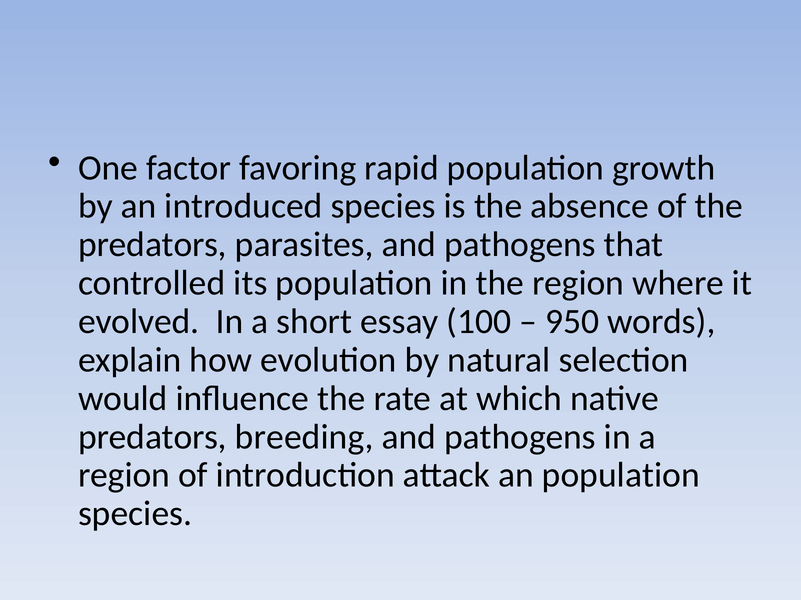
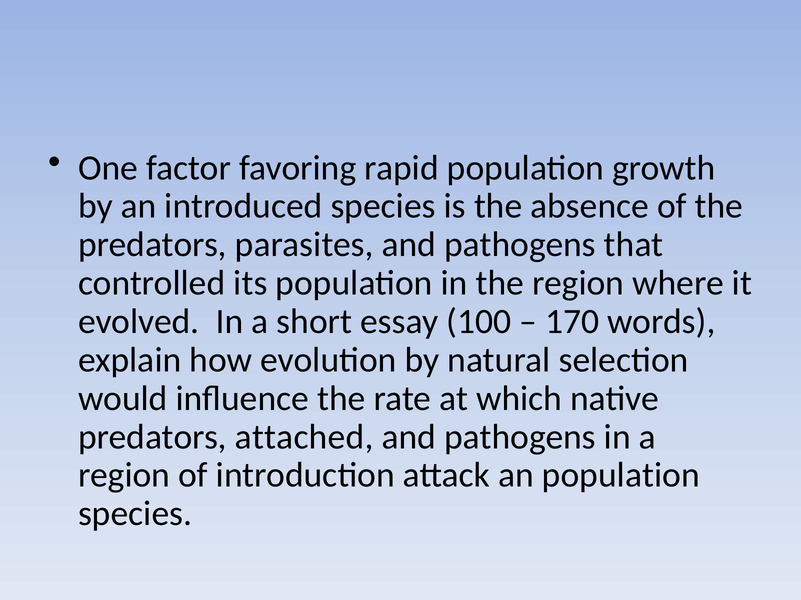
950: 950 -> 170 (572, 322)
breeding: breeding -> attached (304, 437)
